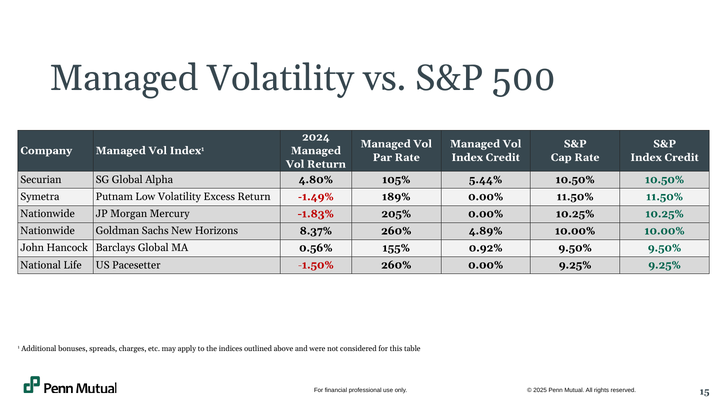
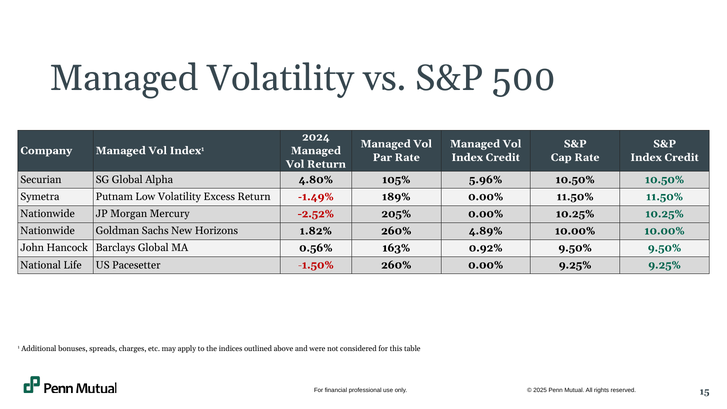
5.44%: 5.44% -> 5.96% (486, 180)
-1.83%: -1.83% -> -2.52% (316, 214)
8.37%: 8.37% -> 1.82% (316, 231)
155%: 155% -> 163% (396, 248)
